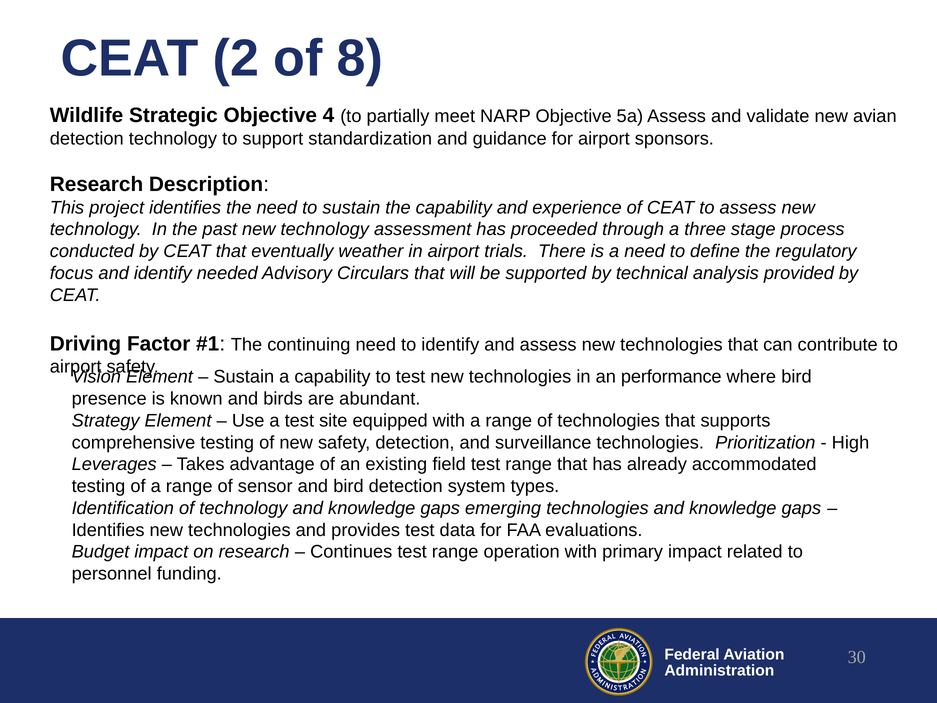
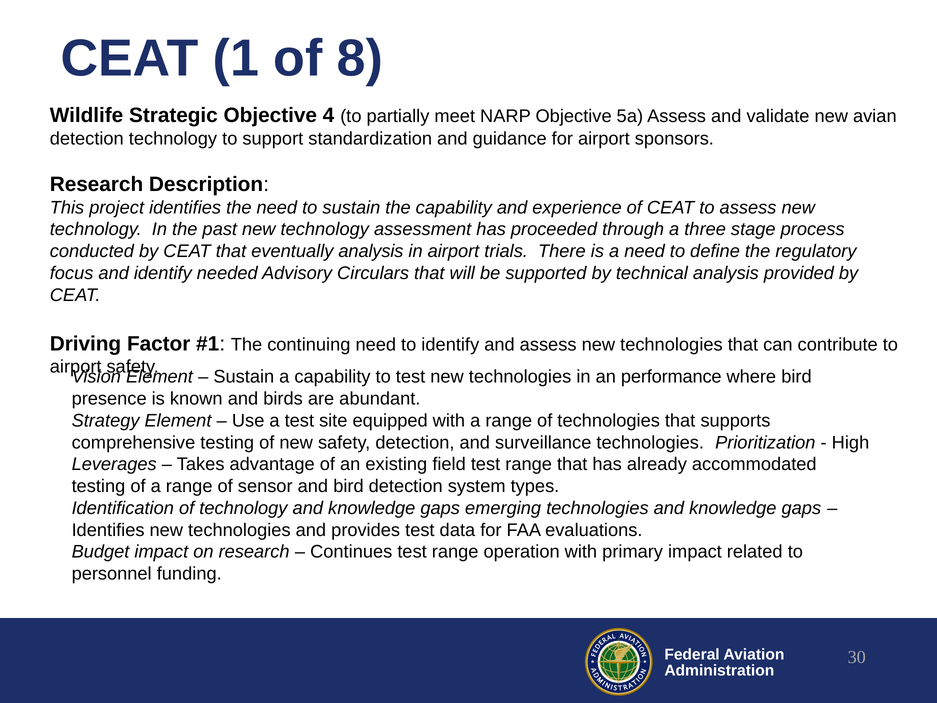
2: 2 -> 1 (236, 59)
eventually weather: weather -> analysis (371, 251)
